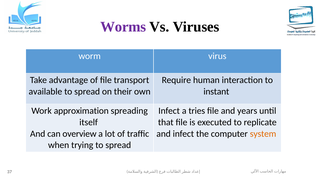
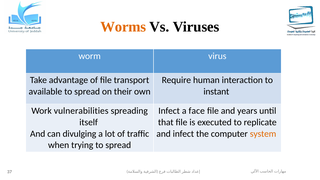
Worms colour: purple -> orange (123, 27)
approximation: approximation -> vulnerabilities (81, 111)
tries: tries -> face (197, 111)
overview: overview -> divulging (79, 134)
